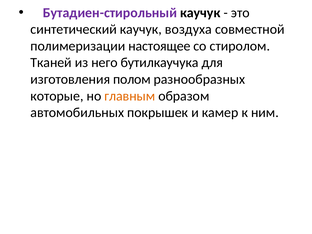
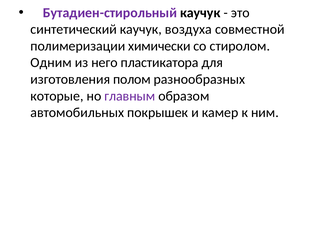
настоящее: настоящее -> химически (159, 46)
Тканей: Тканей -> Одним (51, 63)
бутилкаучука: бутилкаучука -> пластикатора (160, 63)
главным colour: orange -> purple (130, 96)
